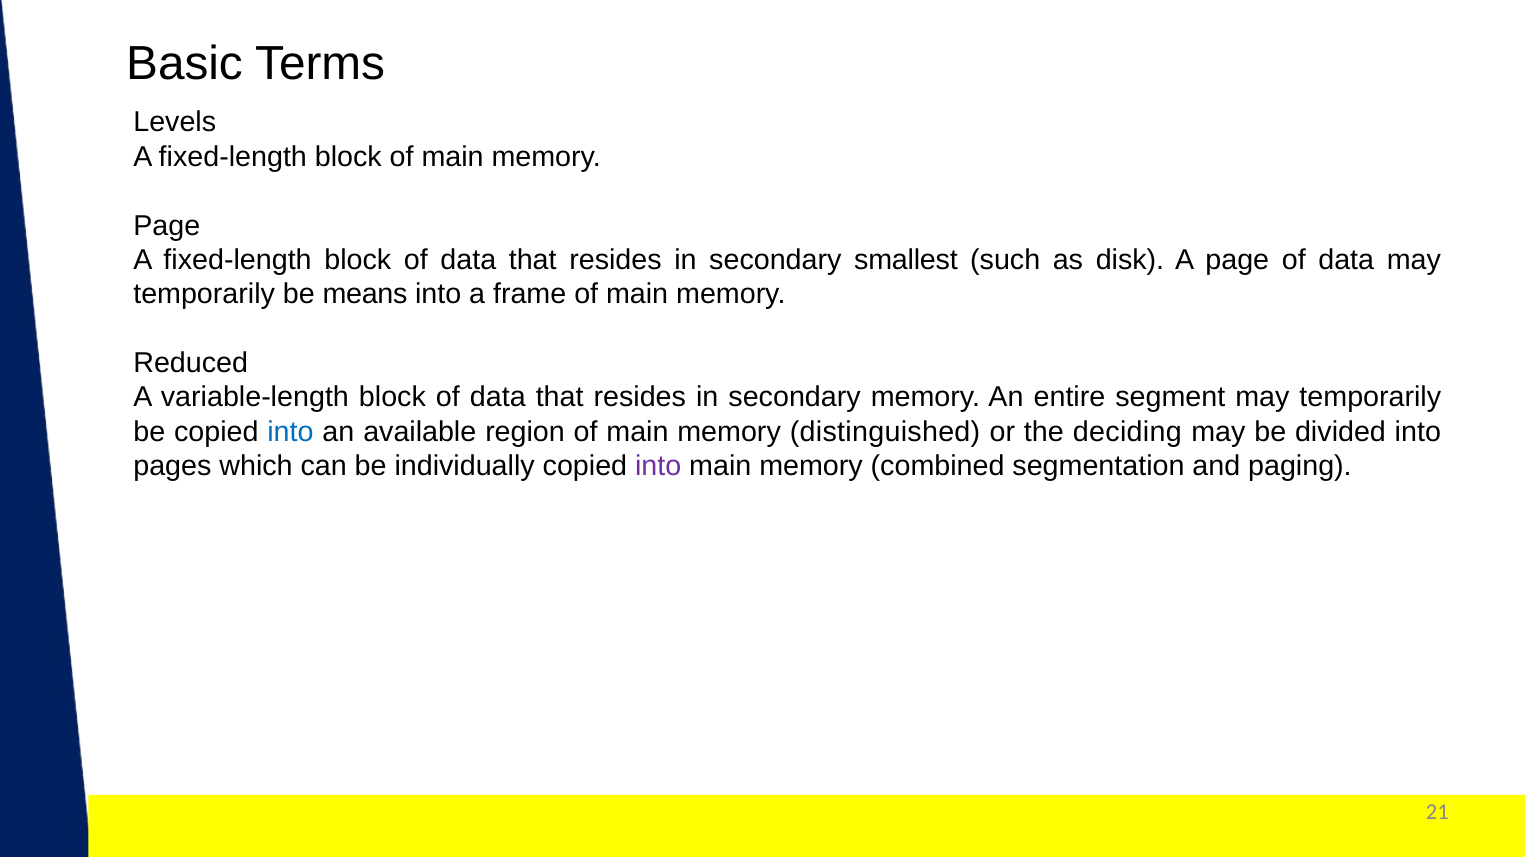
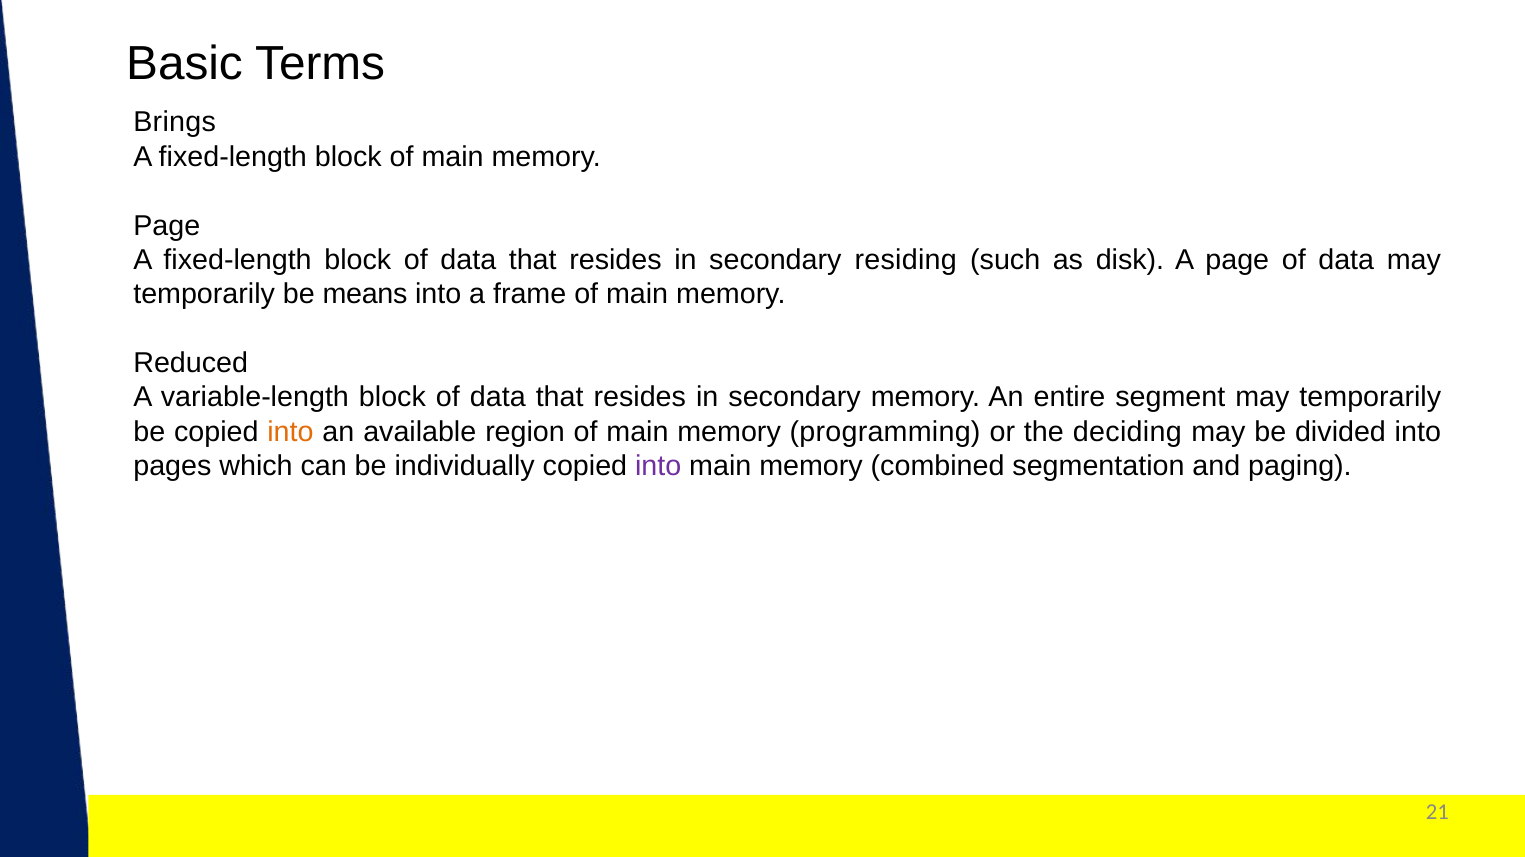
Levels: Levels -> Brings (175, 123)
smallest: smallest -> residing (906, 260)
into colour: blue -> orange (290, 432)
distinguished: distinguished -> programming (885, 432)
